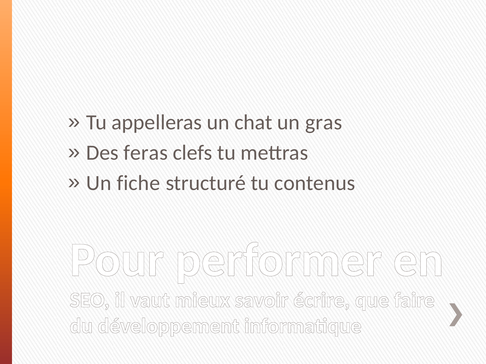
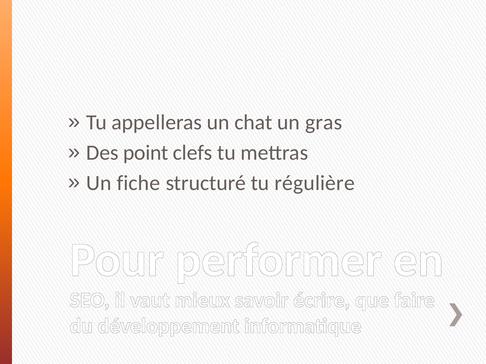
feras: feras -> point (146, 153)
contenus: contenus -> régulière (315, 183)
